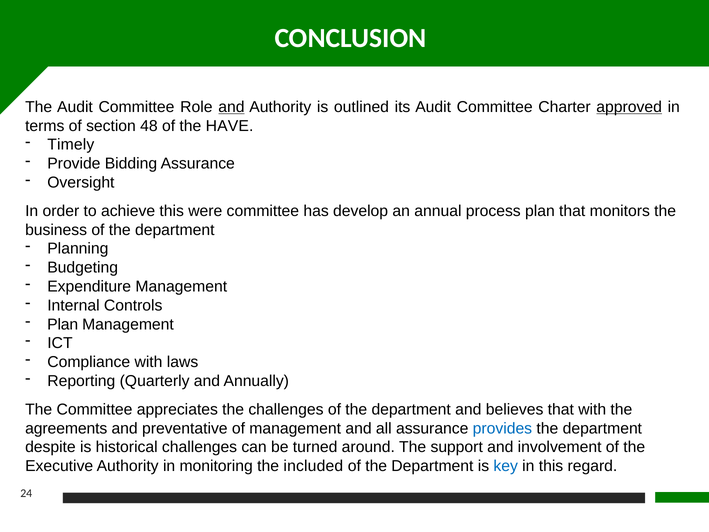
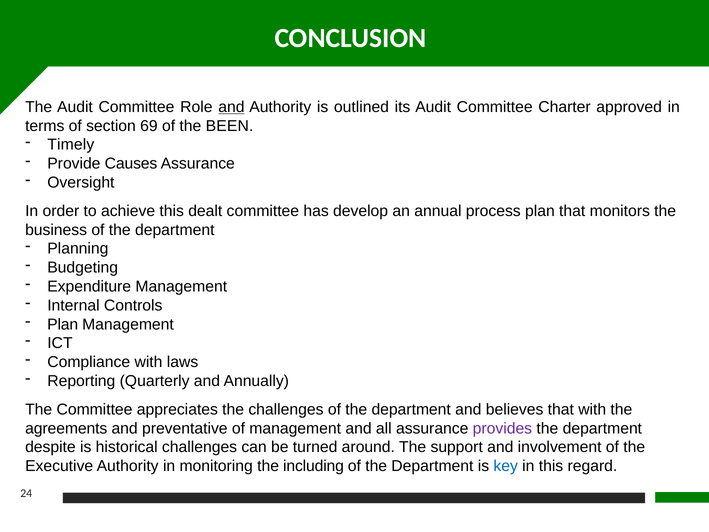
approved underline: present -> none (629, 107)
48: 48 -> 69 (149, 126)
HAVE: HAVE -> BEEN (230, 126)
Bidding: Bidding -> Causes (131, 164)
were: were -> dealt (205, 211)
provides colour: blue -> purple (502, 428)
included: included -> including (314, 466)
